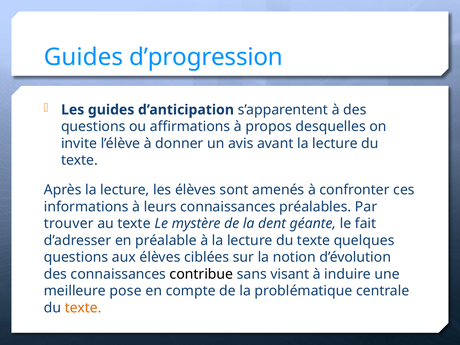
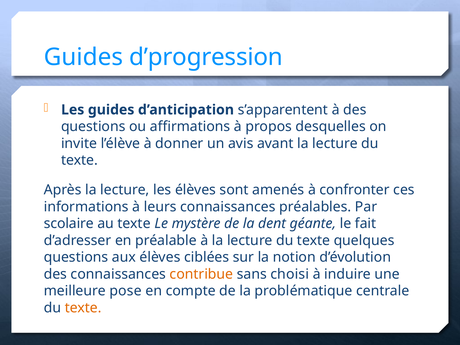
trouver: trouver -> scolaire (69, 224)
contribue colour: black -> orange (201, 274)
visant: visant -> choisi (290, 274)
